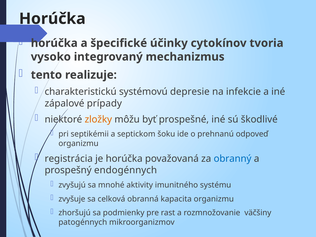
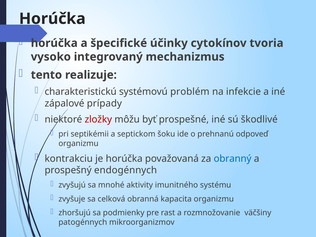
depresie: depresie -> problém (190, 92)
zložky colour: orange -> red (98, 119)
registrácia: registrácia -> kontrakciu (69, 159)
